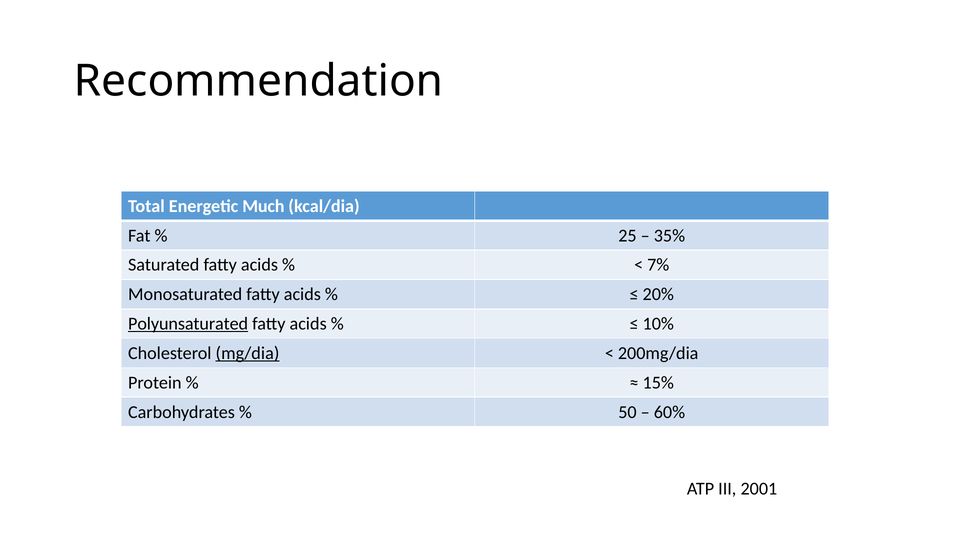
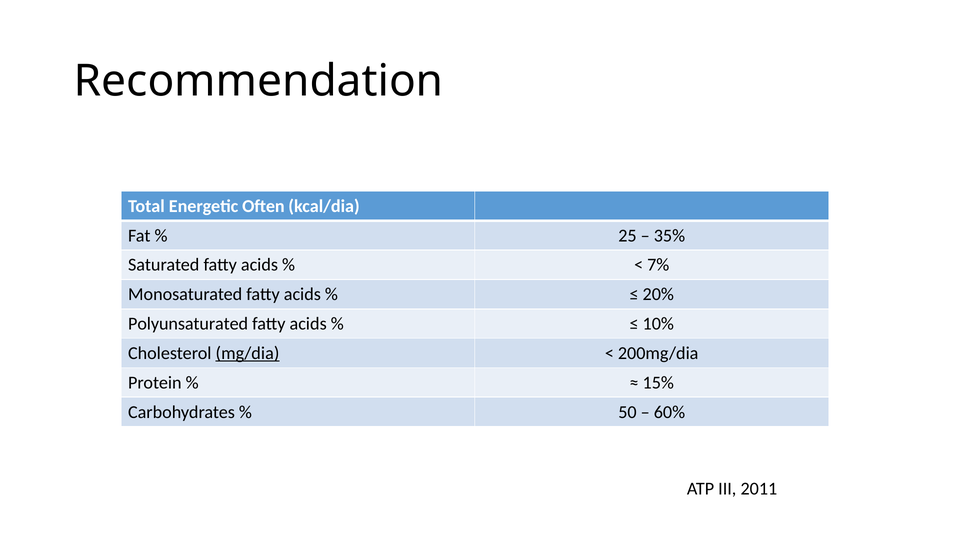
Much: Much -> Often (263, 206)
Polyunsaturated underline: present -> none (188, 324)
2001: 2001 -> 2011 (759, 489)
